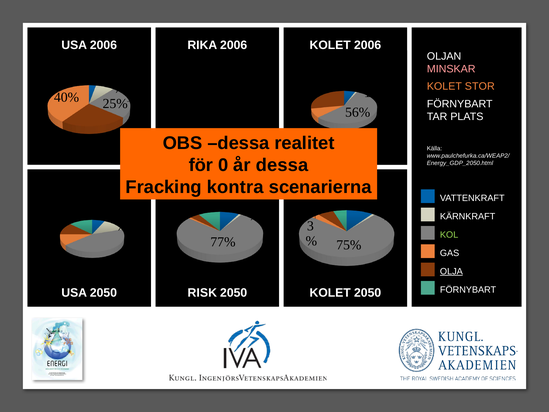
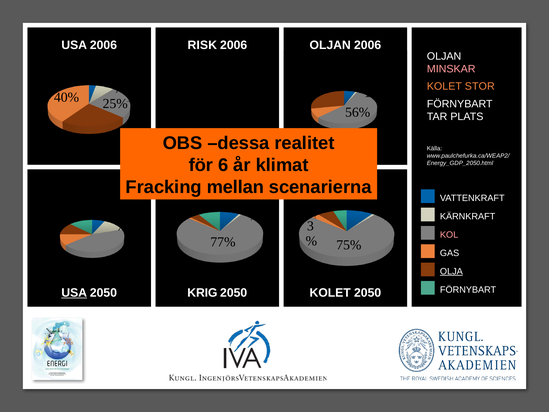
RIKA: RIKA -> RISK (202, 45)
KOLET: KOLET -> OLJAN (330, 45)
för 0: 0 -> 6 (223, 165)
år dessa: dessa -> klimat (282, 165)
kontra: kontra -> mellan (235, 187)
KOL colour: light green -> pink (449, 235)
USA underline: none -> present (74, 293)
RISK: RISK -> KRIG (202, 293)
